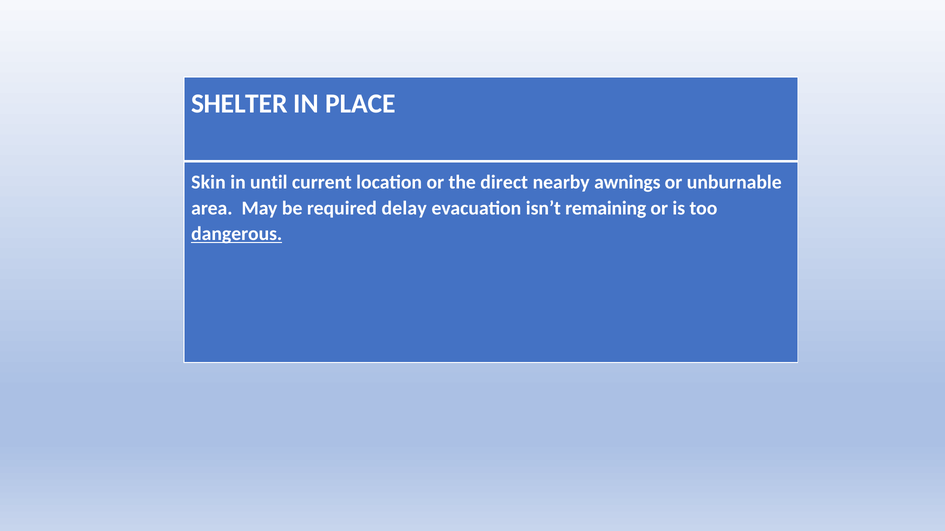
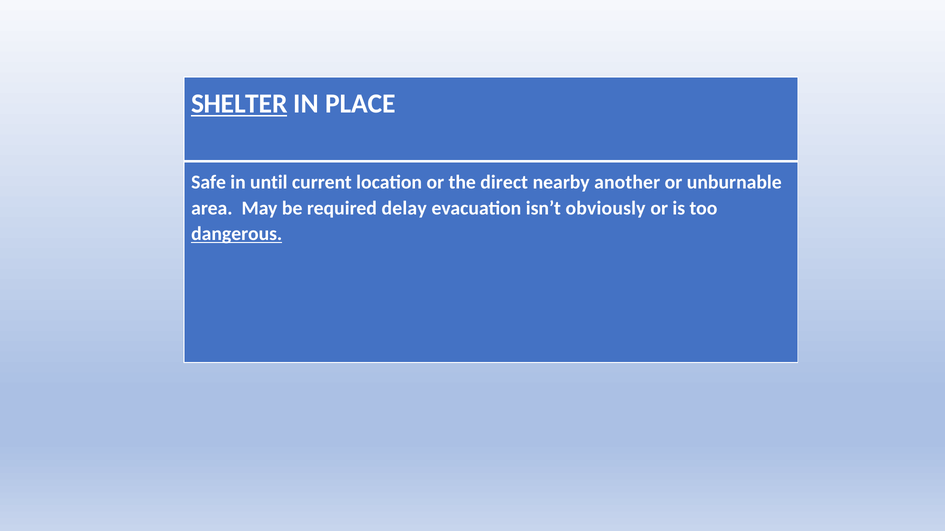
SHELTER underline: none -> present (239, 104)
Skin: Skin -> Safe (209, 183)
awnings: awnings -> another (627, 183)
remaining: remaining -> obviously (606, 208)
